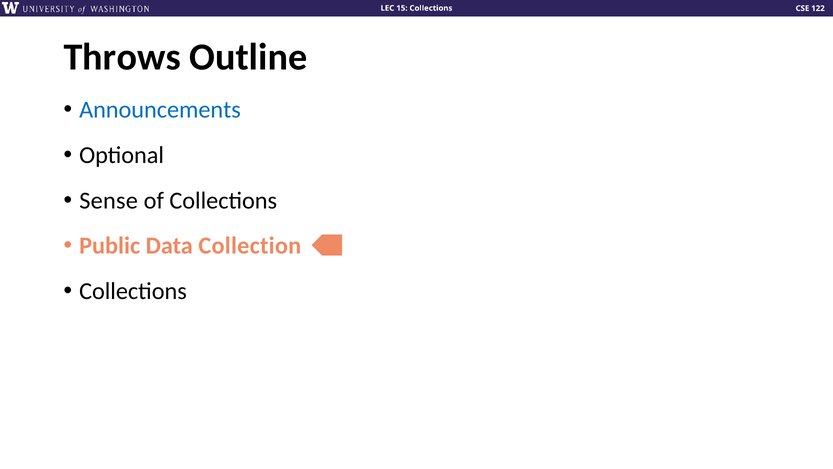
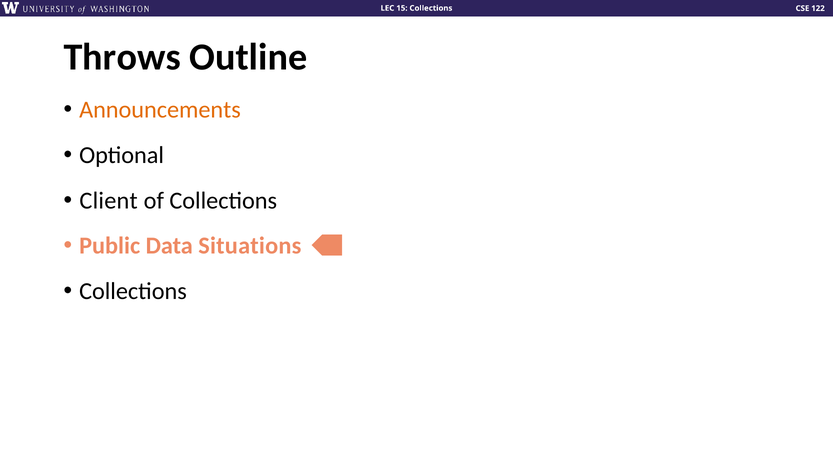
Announcements colour: blue -> orange (160, 110)
Sense: Sense -> Client (109, 200)
Collection: Collection -> Situations (250, 246)
